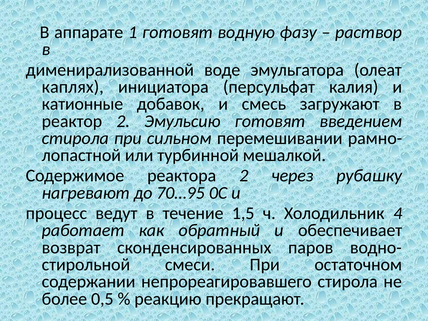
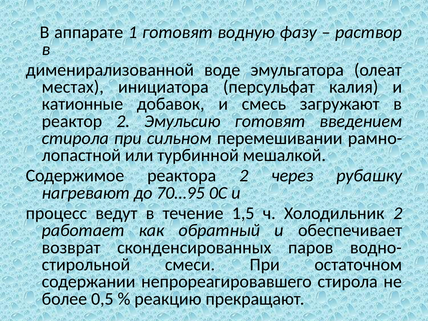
каплях: каплях -> местах (73, 87)
Холодильник 4: 4 -> 2 (398, 213)
